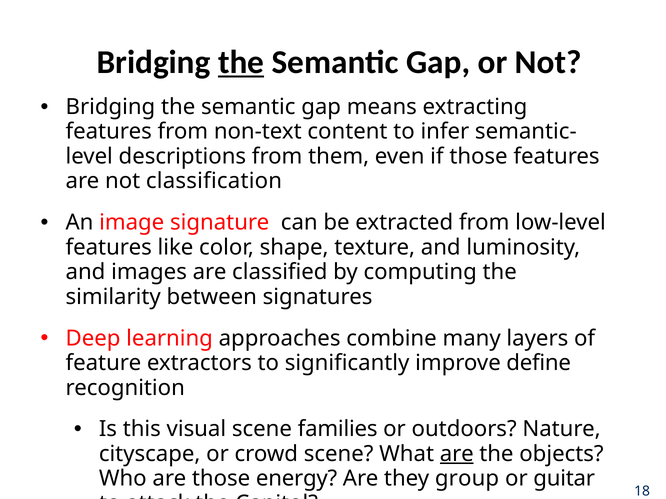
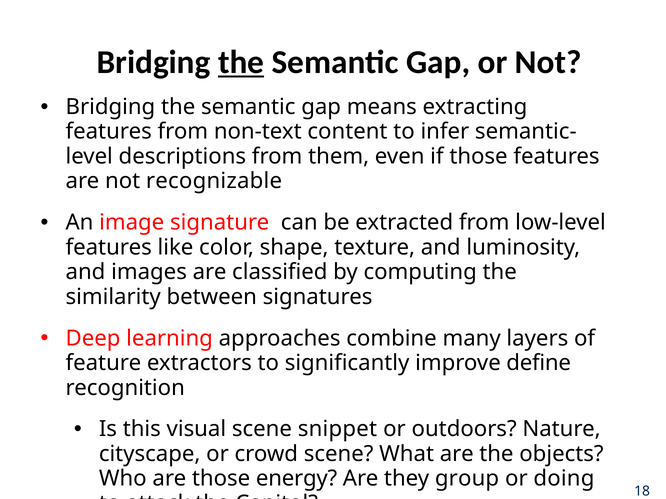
classification: classification -> recognizable (214, 181)
families: families -> snippet (337, 430)
are underline: present -> none (457, 454)
guitar: guitar -> doing (564, 479)
